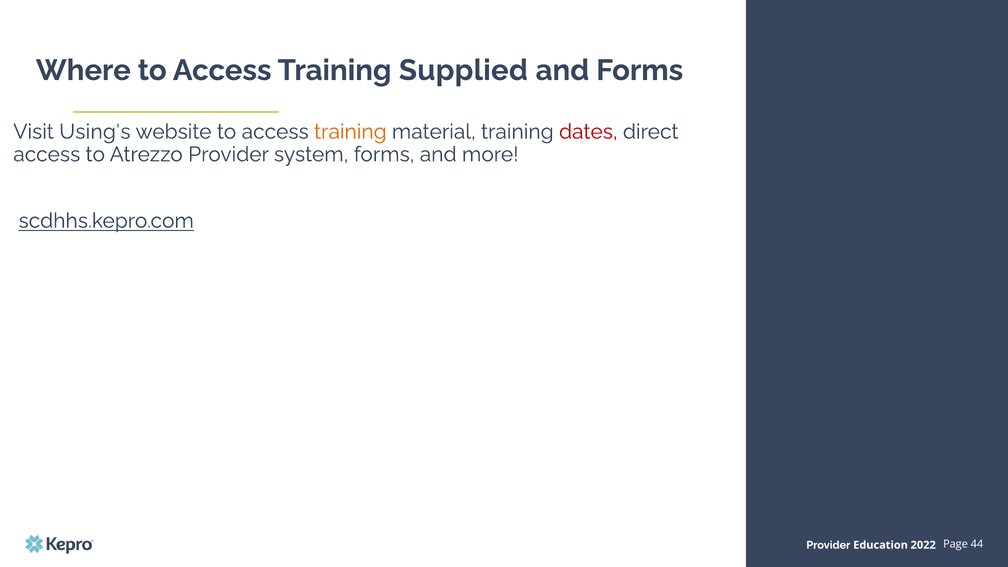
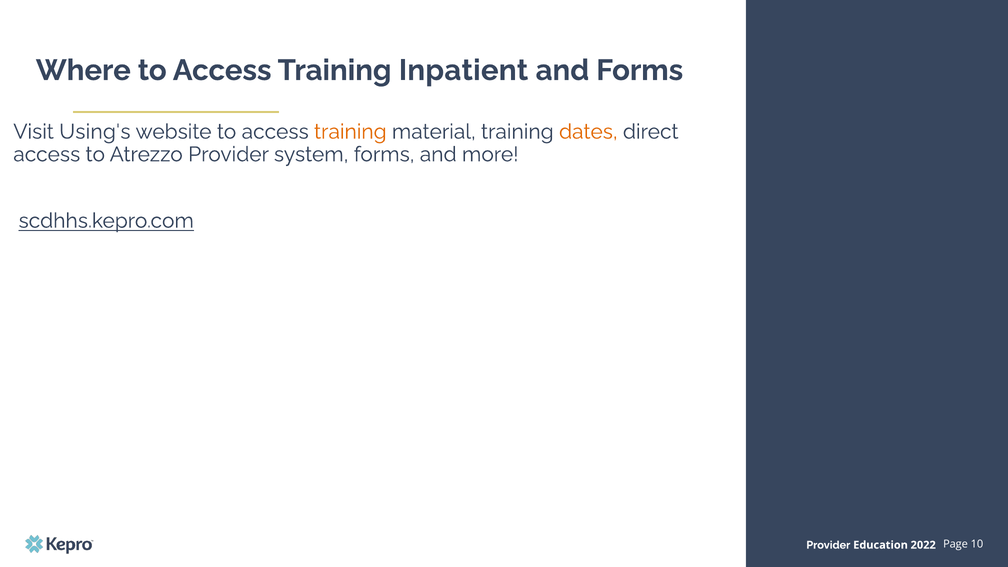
Supplied: Supplied -> Inpatient (463, 70)
dates colour: red -> orange (588, 132)
44: 44 -> 10 (977, 544)
